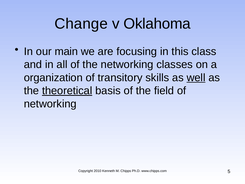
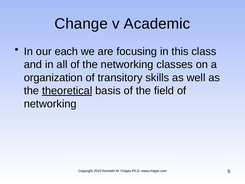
Oklahoma: Oklahoma -> Academic (157, 24)
main: main -> each (66, 51)
well underline: present -> none (196, 78)
